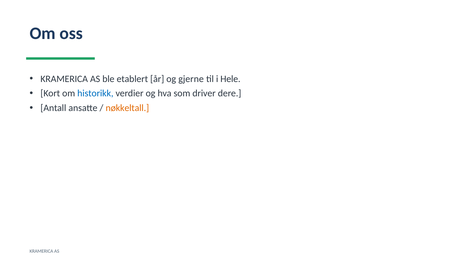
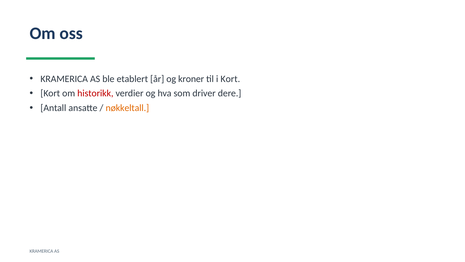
gjerne: gjerne -> kroner (191, 79)
i Hele: Hele -> Kort (230, 79)
historikk colour: blue -> red (95, 93)
